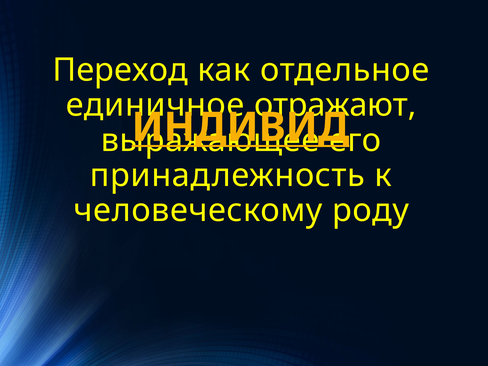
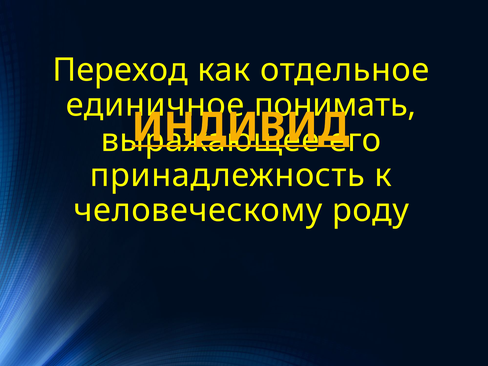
отражают: отражают -> понимать (335, 105)
